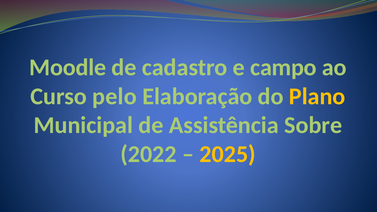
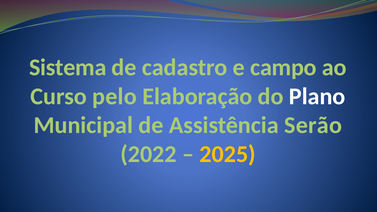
Moodle: Moodle -> Sistema (68, 67)
Plano colour: yellow -> white (317, 96)
Sobre: Sobre -> Serão (313, 125)
